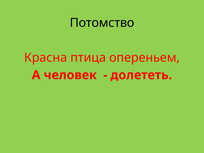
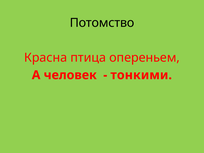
долететь: долететь -> тонкими (141, 75)
